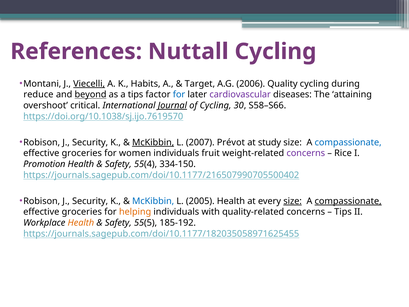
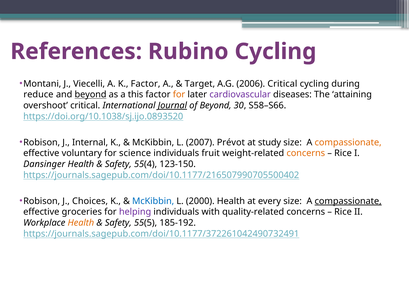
Nuttall: Nuttall -> Rubino (188, 51)
Viecelli underline: present -> none (89, 84)
K Habits: Habits -> Factor (146, 84)
2006 Quality: Quality -> Critical (282, 84)
a tips: tips -> this (136, 95)
for colour: blue -> orange (179, 95)
of Cycling: Cycling -> Beyond (216, 105)
https://doi.org/10.1038/sj.ijo.7619570: https://doi.org/10.1038/sj.ijo.7619570 -> https://doi.org/10.1038/sj.ijo.0893520 (103, 116)
Security: Security -> Internal (90, 142)
McKibbin underline: present -> none (153, 142)
compassionate colour: blue -> orange (348, 142)
groceries: groceries -> voluntary (82, 153)
women: women -> science (135, 153)
concerns colour: purple -> orange (306, 153)
Promotion: Promotion -> Dansinger (44, 164)
334-150: 334-150 -> 123-150 (178, 164)
Security: Security -> Choices (90, 201)
2005: 2005 -> 2000 (200, 201)
size underline: present -> none (293, 201)
helping colour: orange -> purple (135, 212)
Tips: Tips -> Rice (343, 212)
https://journals.sagepub.com/doi/10.1177/182035058971625455: https://journals.sagepub.com/doi/10.1177/182035058971625455 -> https://journals.sagepub.com/doi/10.1177/372261042490732491 (161, 234)
